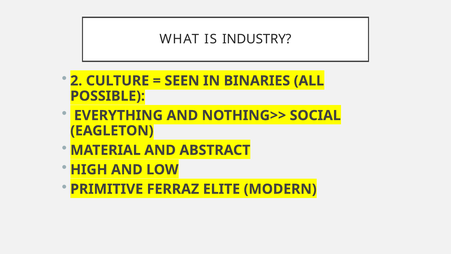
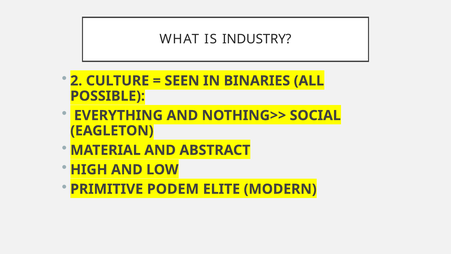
FERRAZ: FERRAZ -> PODEM (173, 189)
